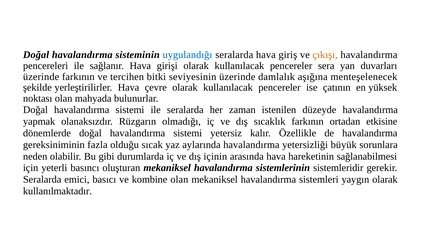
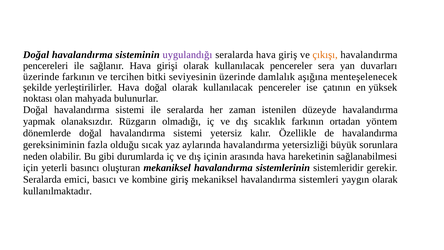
uygulandığı colour: blue -> purple (187, 55)
Hava çevre: çevre -> doğal (156, 87)
etkisine: etkisine -> yöntem (382, 121)
kombine olan: olan -> giriş (179, 179)
